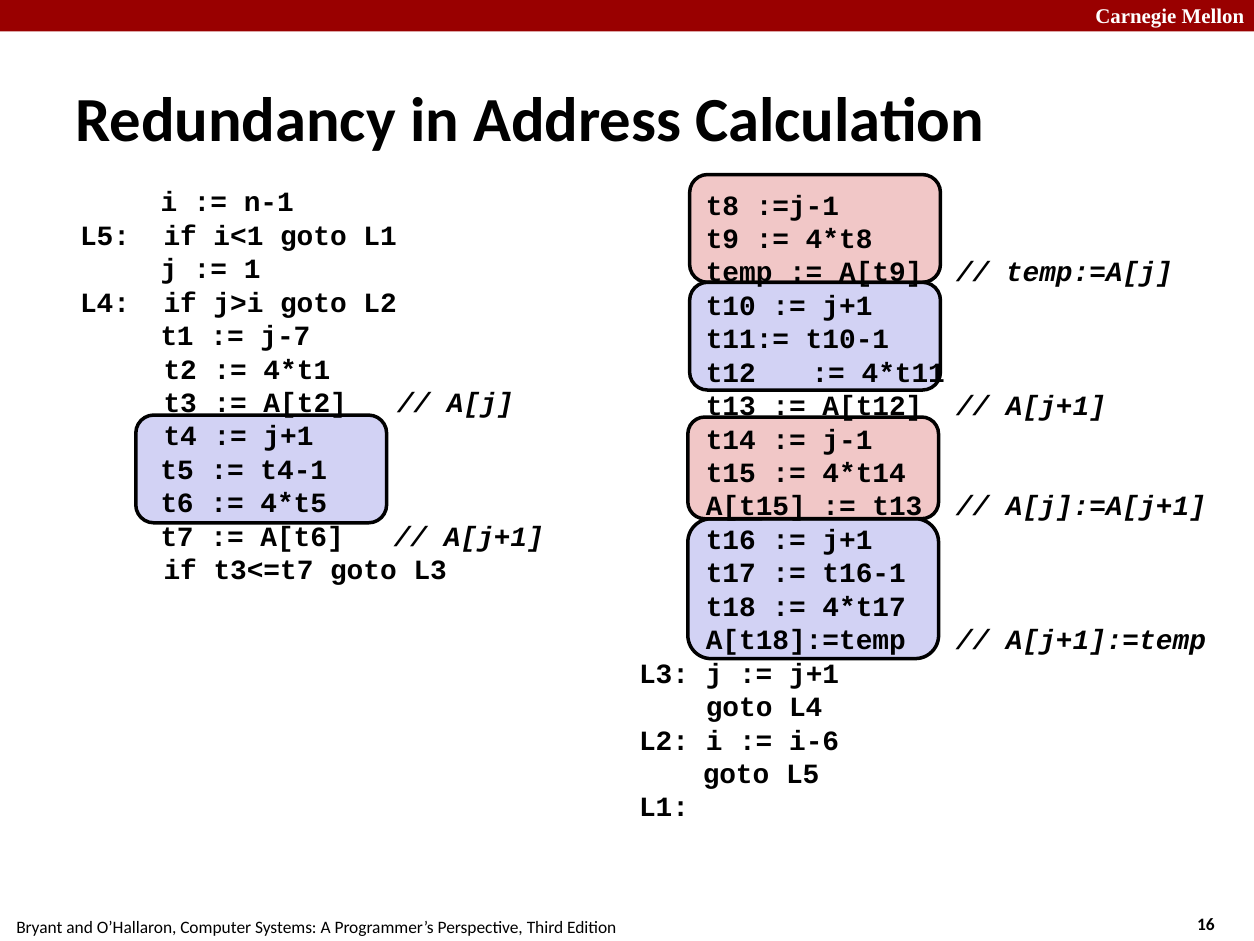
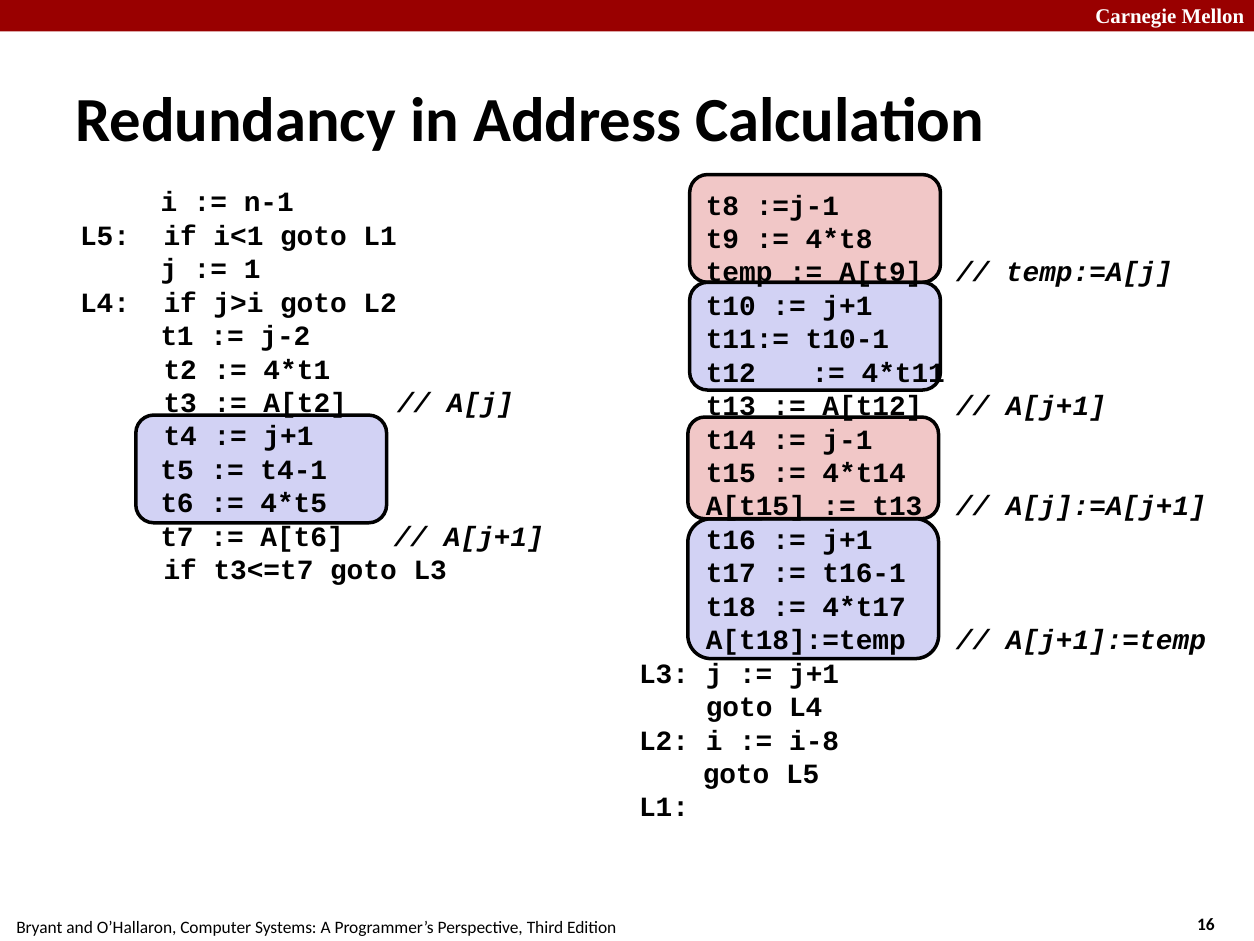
j-7: j-7 -> j-2 (285, 336)
i-6: i-6 -> i-8 (814, 740)
